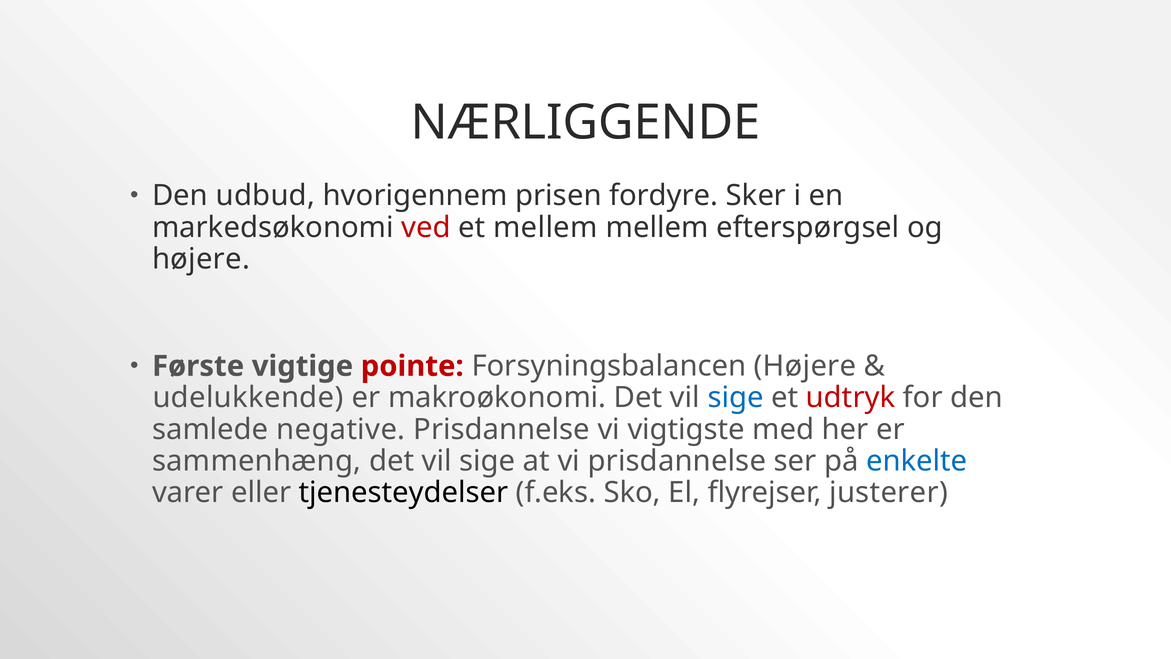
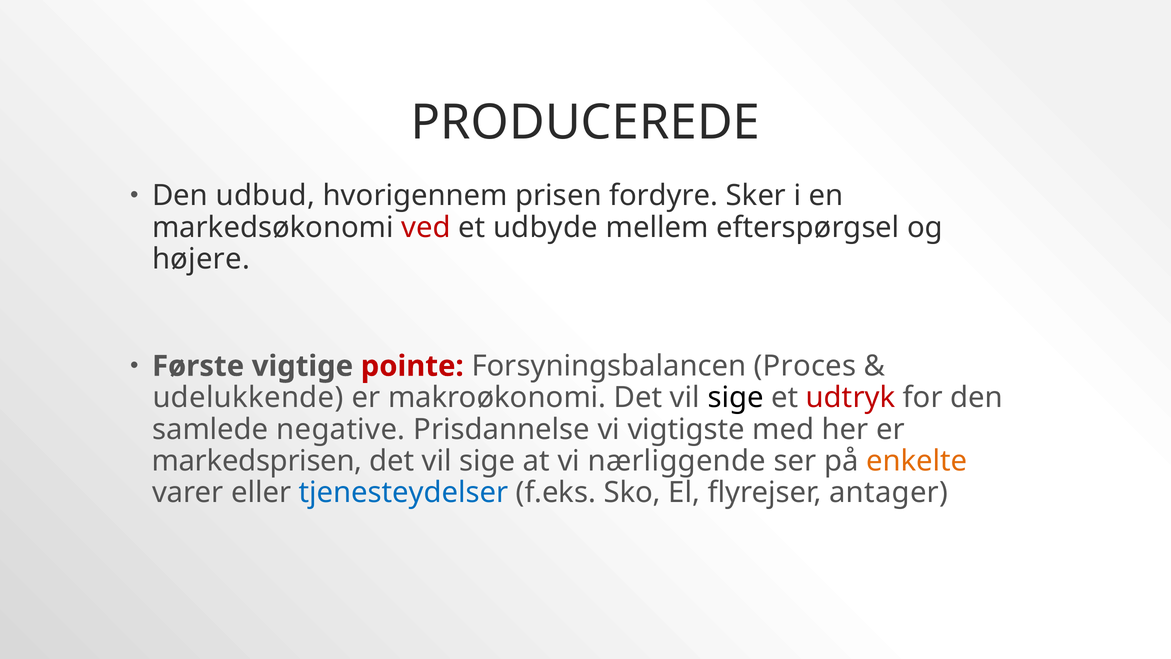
NÆRLIGGENDE: NÆRLIGGENDE -> PRODUCEREDE (585, 123)
et mellem: mellem -> udbyde (545, 227)
Forsyningsbalancen Højere: Højere -> Proces (805, 366)
sige colour: blue -> black (736, 398)
sammenhæng: sammenhæng -> markedsprisen (257, 461)
vi prisdannelse: prisdannelse -> nærliggende (677, 461)
enkelte colour: blue -> orange (917, 461)
tjenesteydelser colour: black -> blue (404, 493)
justerer: justerer -> antager (889, 493)
